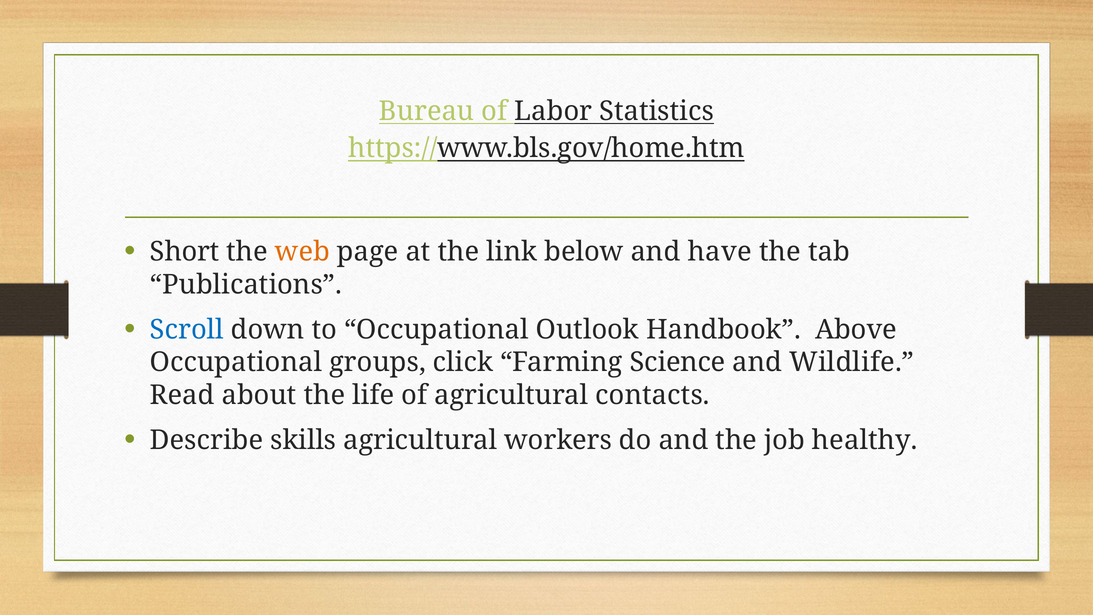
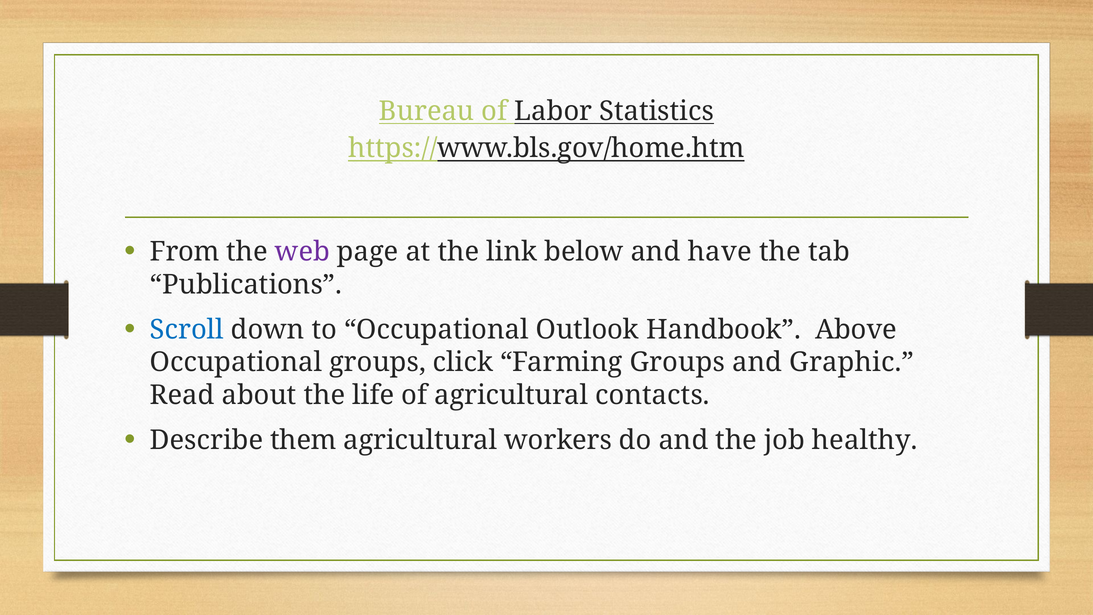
Short: Short -> From (185, 252)
web colour: orange -> purple (303, 252)
Farming Science: Science -> Groups (677, 362)
Wildlife: Wildlife -> Graphic (852, 362)
skills: skills -> them (303, 440)
